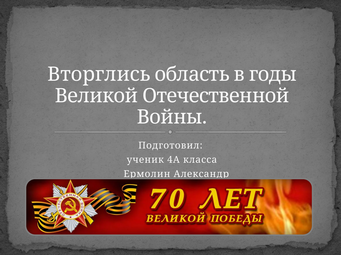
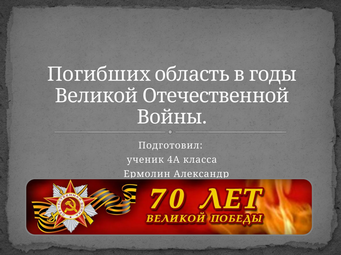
Вторглись: Вторглись -> Погибших (99, 75)
